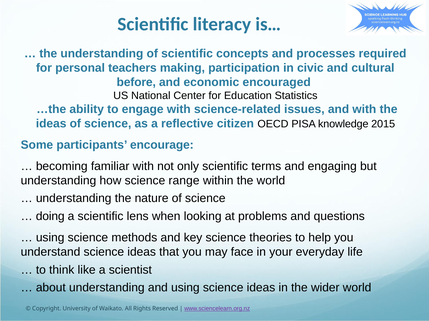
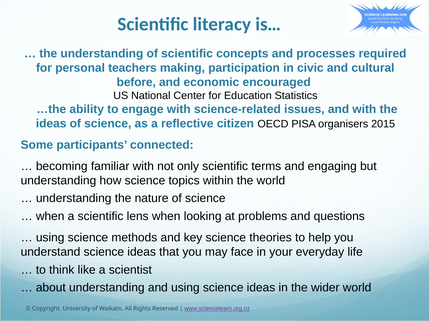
knowledge: knowledge -> organisers (343, 124)
encourage: encourage -> connected (162, 145)
range: range -> topics (184, 181)
doing: doing -> when (50, 217)
